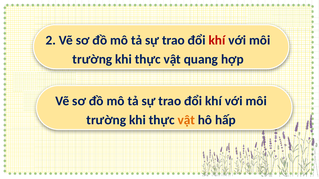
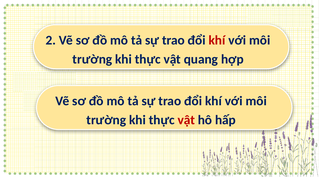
vật colour: orange -> red (186, 120)
